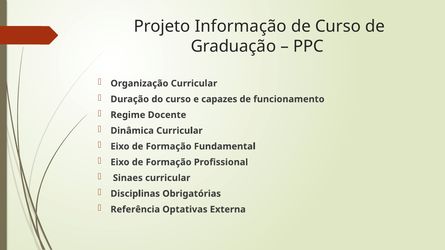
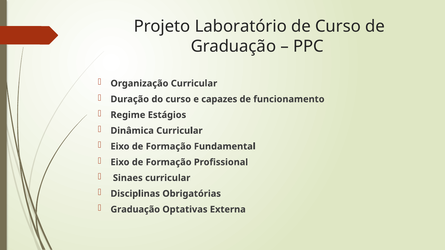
Informação: Informação -> Laboratório (241, 26)
Docente: Docente -> Estágios (167, 115)
Referência: Referência -> Graduação (135, 210)
